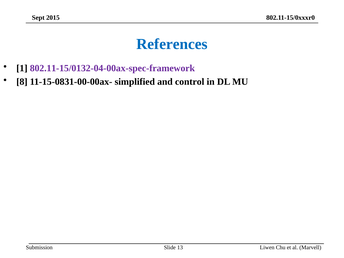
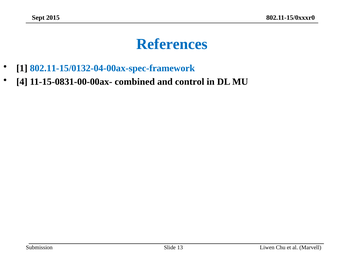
802.11-15/0132-04-00ax-spec-framework colour: purple -> blue (112, 68)
8: 8 -> 4 (22, 82)
simplified: simplified -> combined (135, 82)
